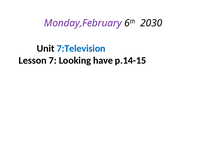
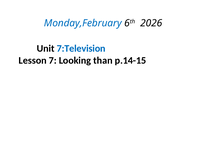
Monday,February colour: purple -> blue (83, 23)
2030: 2030 -> 2026 (151, 23)
have: have -> than (103, 60)
